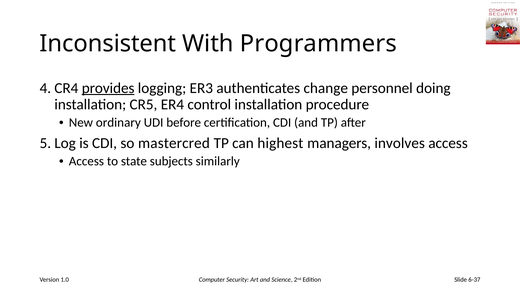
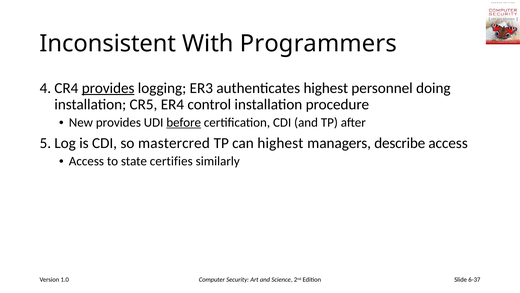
authenticates change: change -> highest (326, 88)
New ordinary: ordinary -> provides (118, 122)
before underline: none -> present (184, 122)
involves: involves -> describe (400, 143)
subjects: subjects -> certifies (171, 161)
